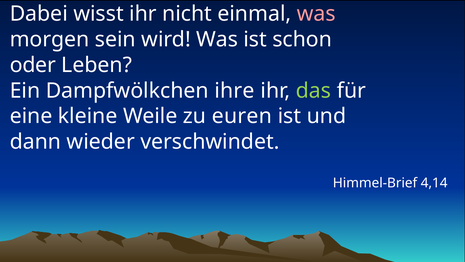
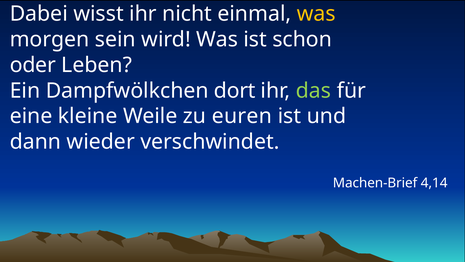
was colour: pink -> yellow (316, 14)
ihre: ihre -> dort (235, 91)
Himmel-Brief: Himmel-Brief -> Machen-Brief (375, 183)
